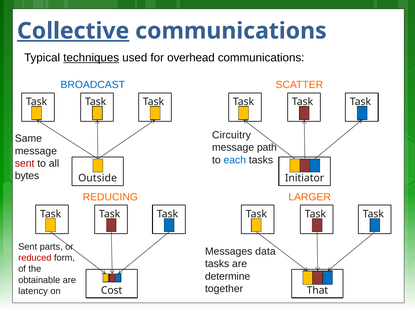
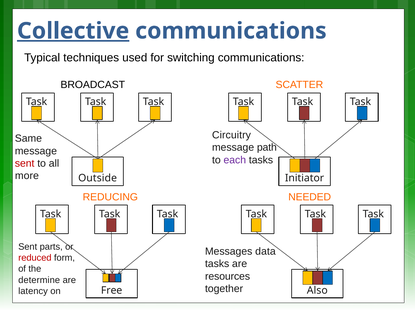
techniques underline: present -> none (91, 58)
overhead: overhead -> switching (191, 58)
BROADCAST colour: blue -> black (93, 85)
each colour: blue -> purple (235, 160)
bytes: bytes -> more (27, 176)
LARGER: LARGER -> NEEDED (310, 197)
determine: determine -> resources (228, 276)
obtainable: obtainable -> determine (39, 280)
Cost: Cost -> Free (112, 291)
That: That -> Also (317, 291)
